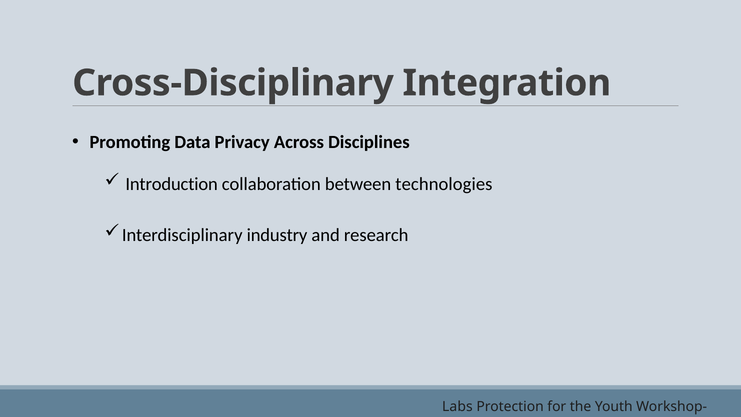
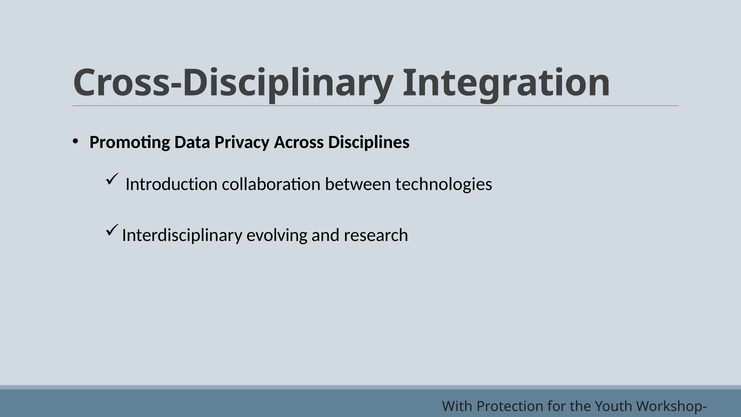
industry: industry -> evolving (277, 235)
Labs: Labs -> With (457, 406)
